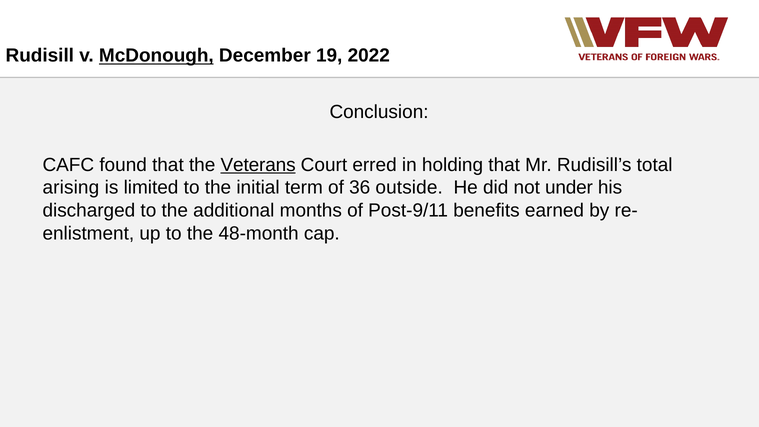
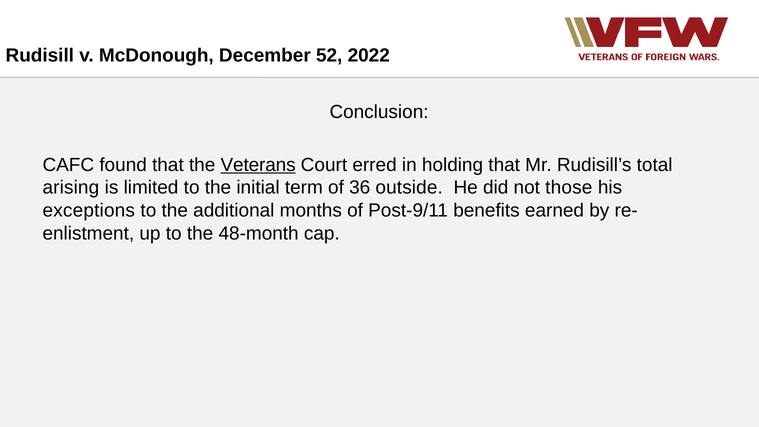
McDonough underline: present -> none (156, 56)
19: 19 -> 52 (329, 56)
under: under -> those (569, 188)
discharged: discharged -> exceptions (89, 210)
